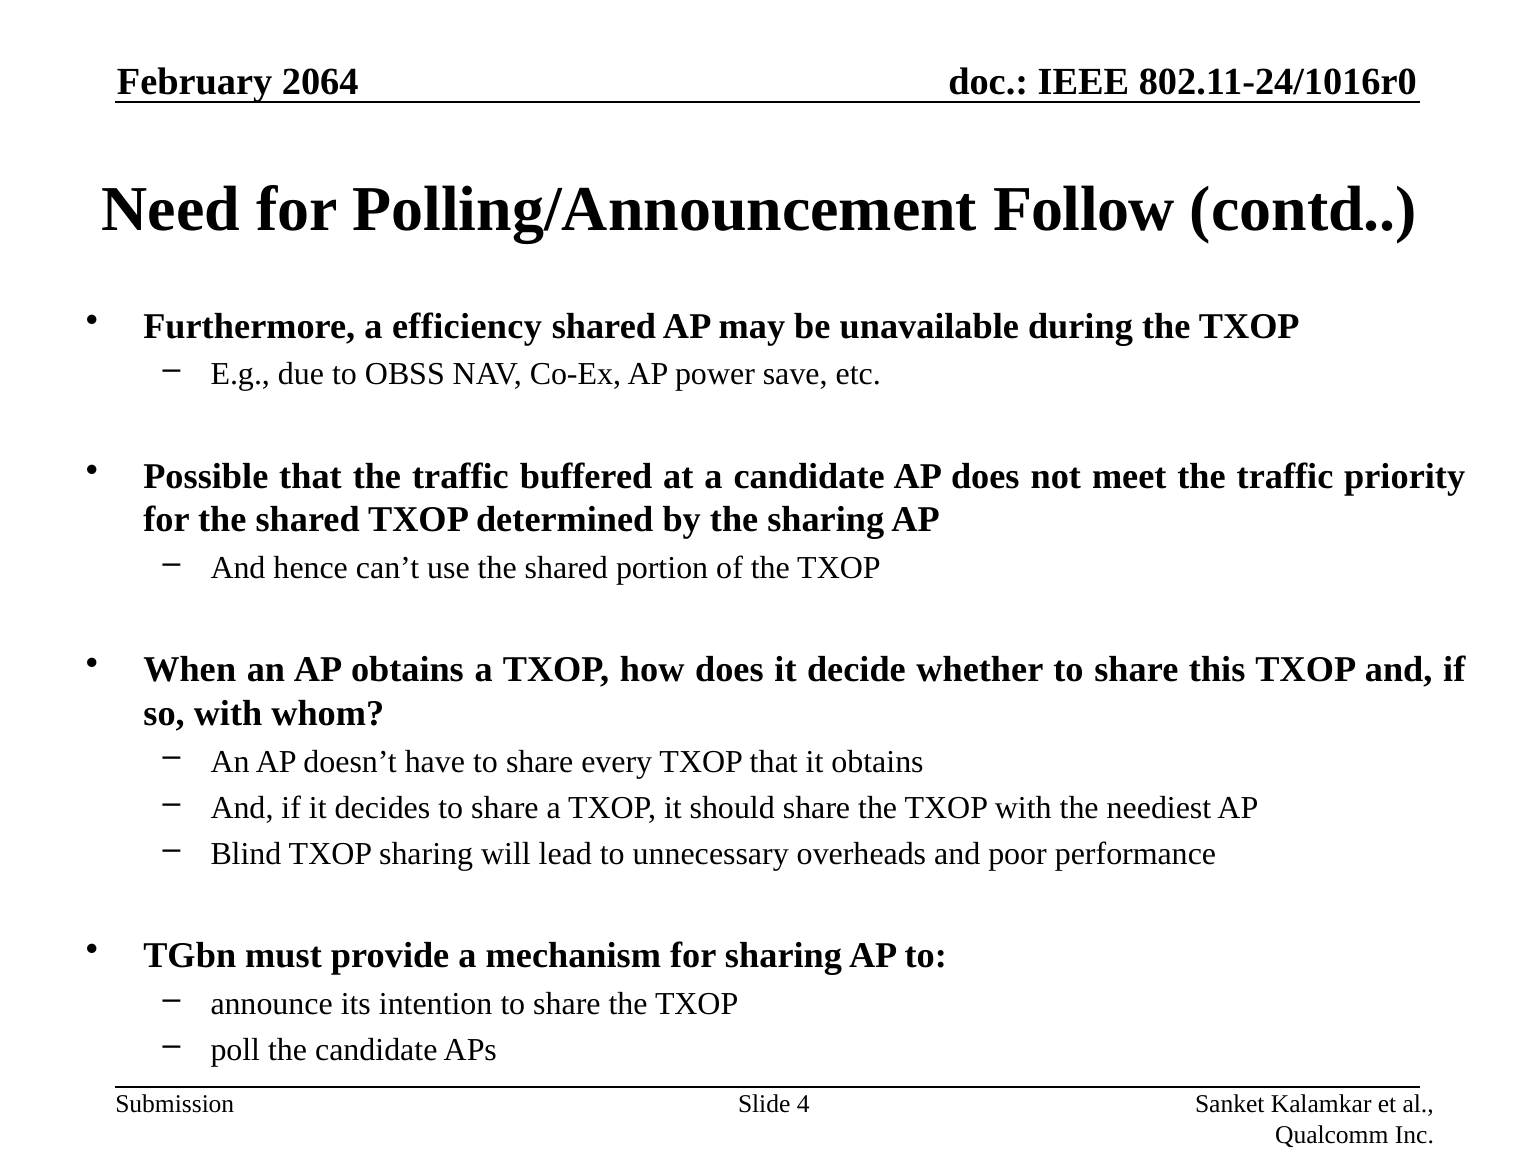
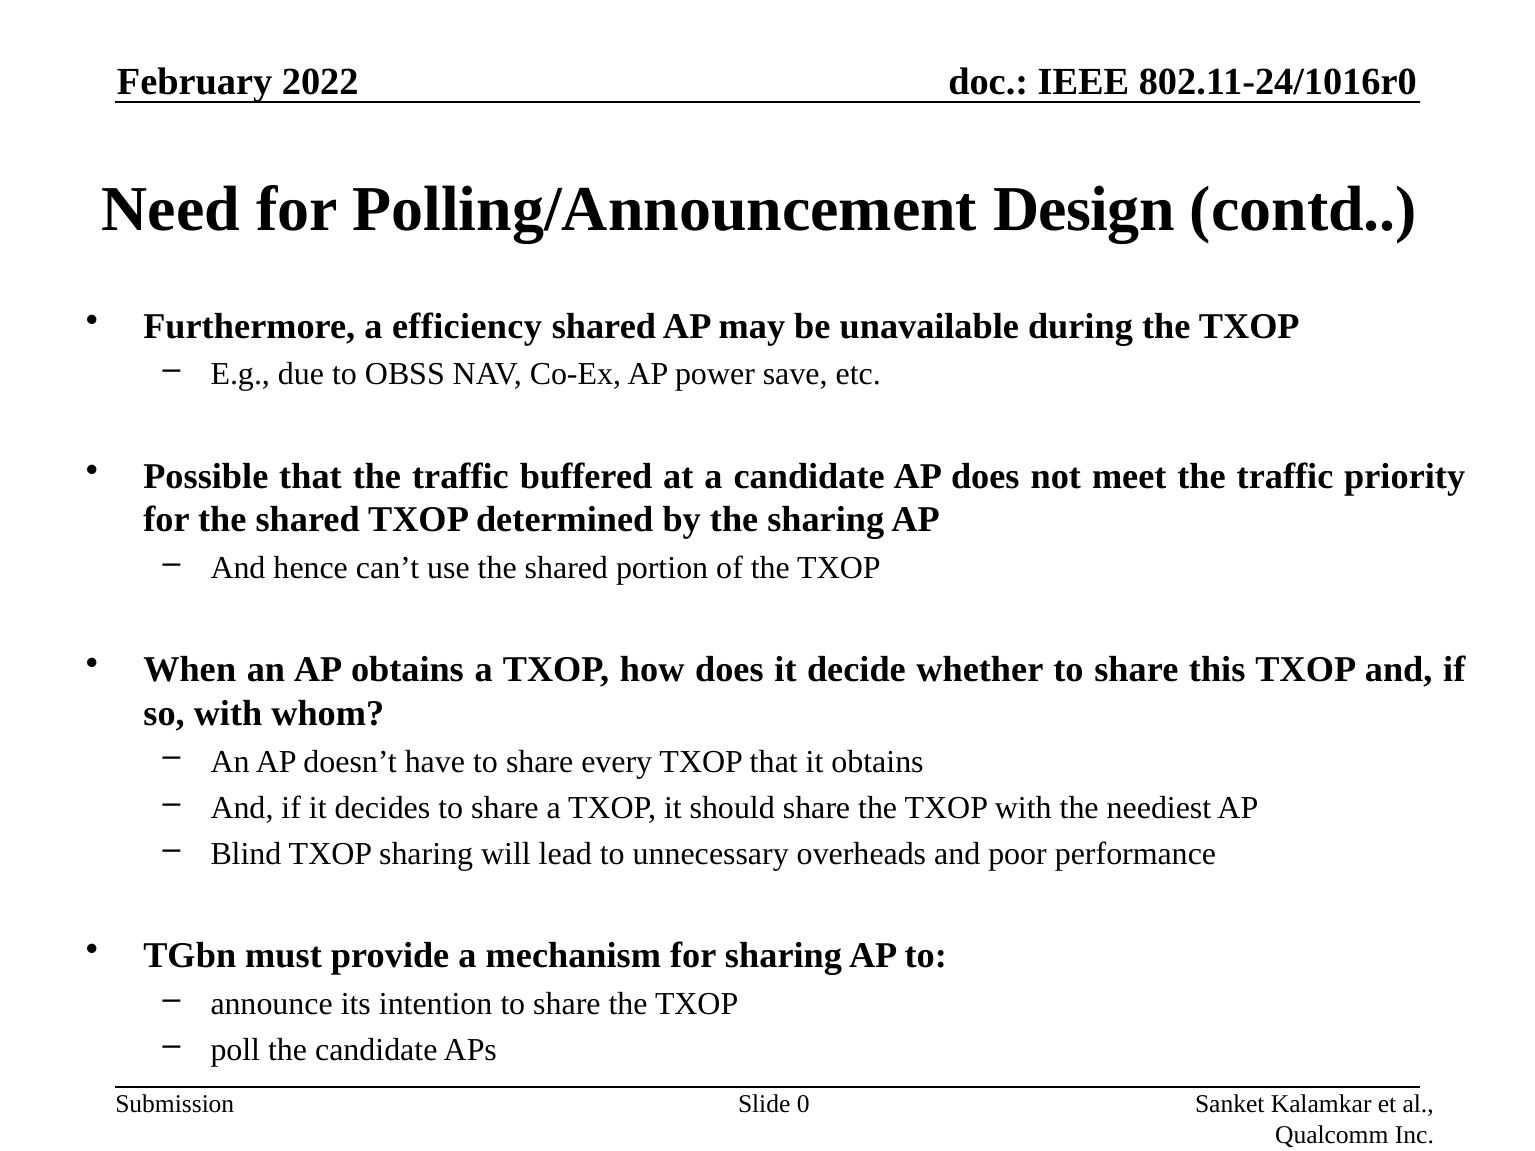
2064: 2064 -> 2022 (320, 82)
Follow: Follow -> Design (1084, 209)
4: 4 -> 0 (803, 1104)
